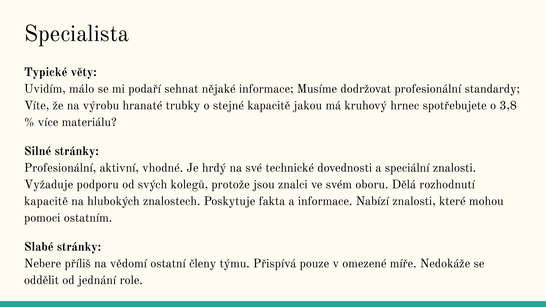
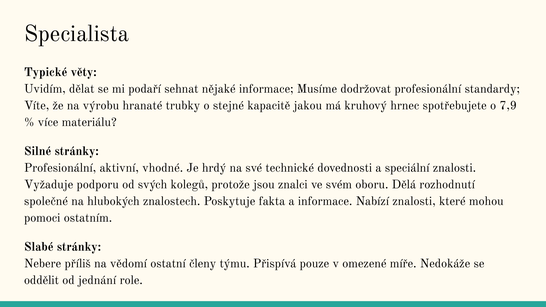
málo: málo -> dělat (82, 89)
3,8: 3,8 -> 7,9 (508, 106)
kapacitě: kapacitě -> společné (46, 201)
